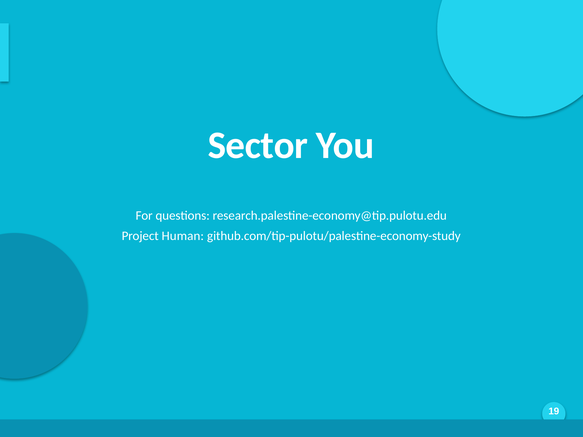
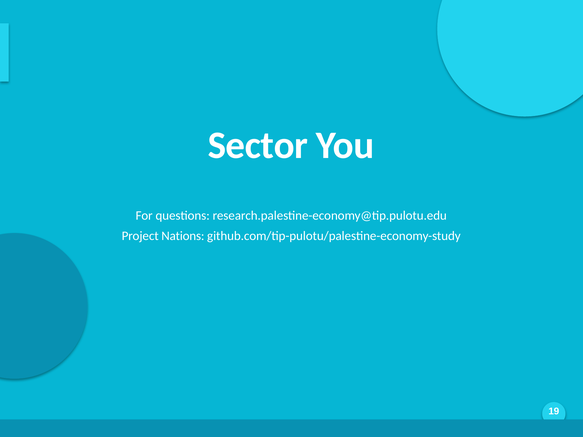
Human: Human -> Nations (183, 236)
